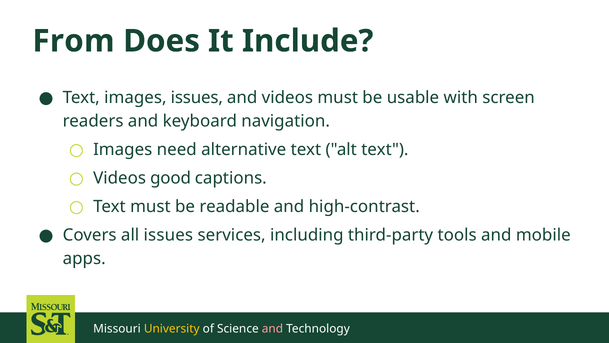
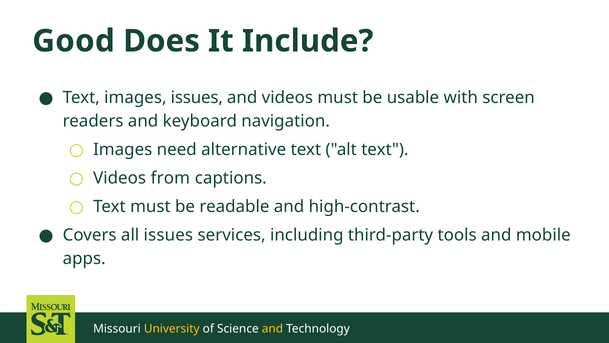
From: From -> Good (73, 41)
good: good -> from (170, 178)
and colour: pink -> yellow (272, 328)
